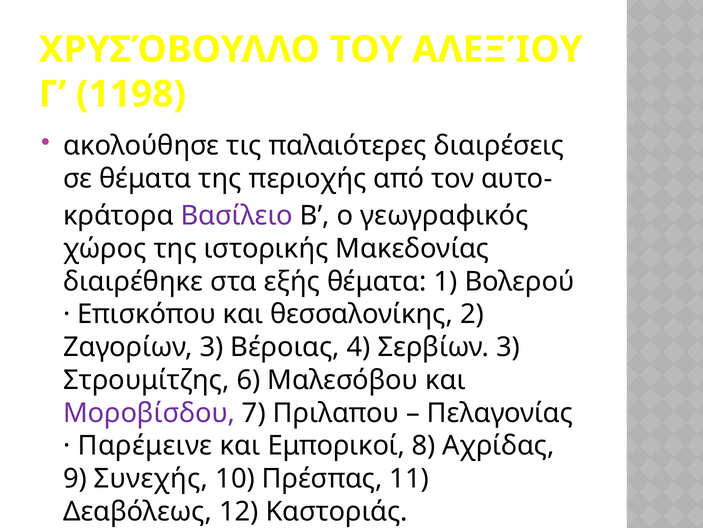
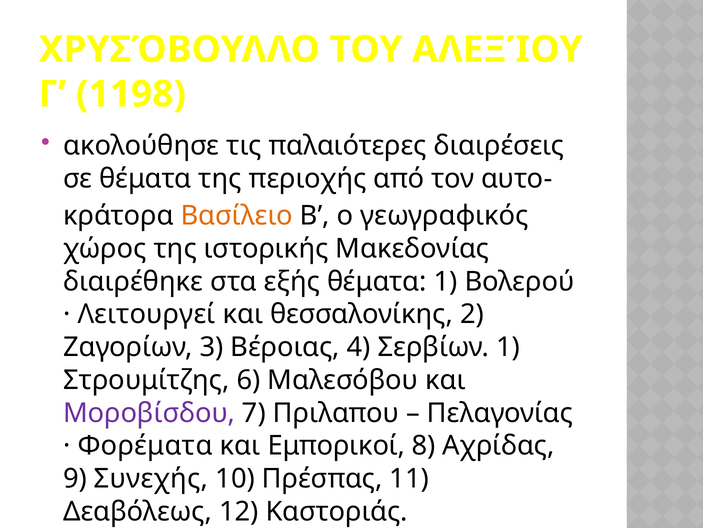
Βασίλειο colour: purple -> orange (237, 215)
Επισκόπου: Επισκόπου -> Λειτουργεί (147, 314)
Σερβίων 3: 3 -> 1 (508, 347)
Παρέμεινε: Παρέμεινε -> Φορέματα (145, 445)
